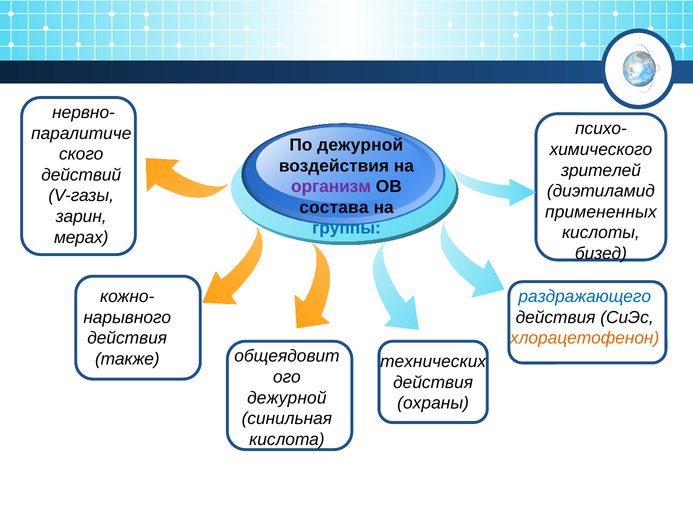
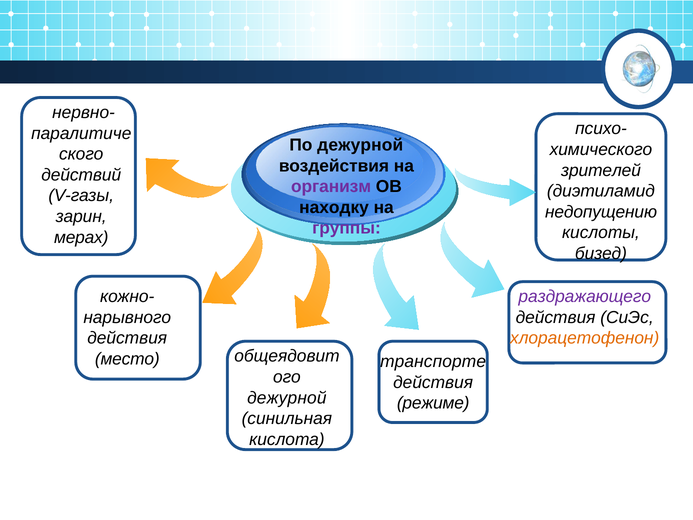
состава: состава -> находку (334, 207)
примененных: примененных -> недопущению (601, 212)
группы colour: blue -> purple (346, 228)
раздражающего colour: blue -> purple (585, 297)
также: также -> место (127, 359)
технических: технических -> транспорте (433, 361)
охраны: охраны -> режиме (433, 403)
